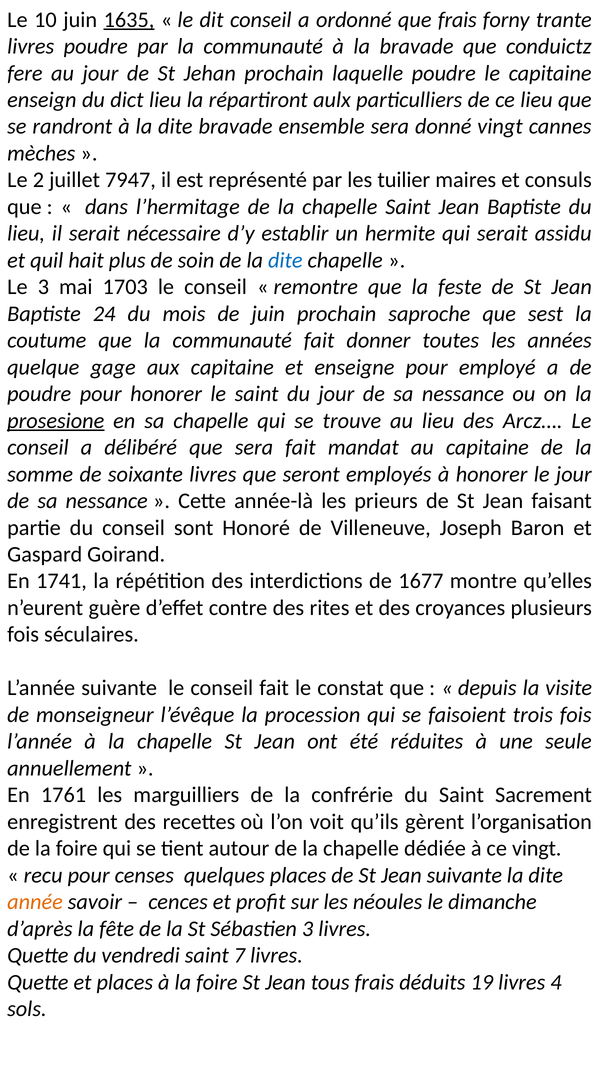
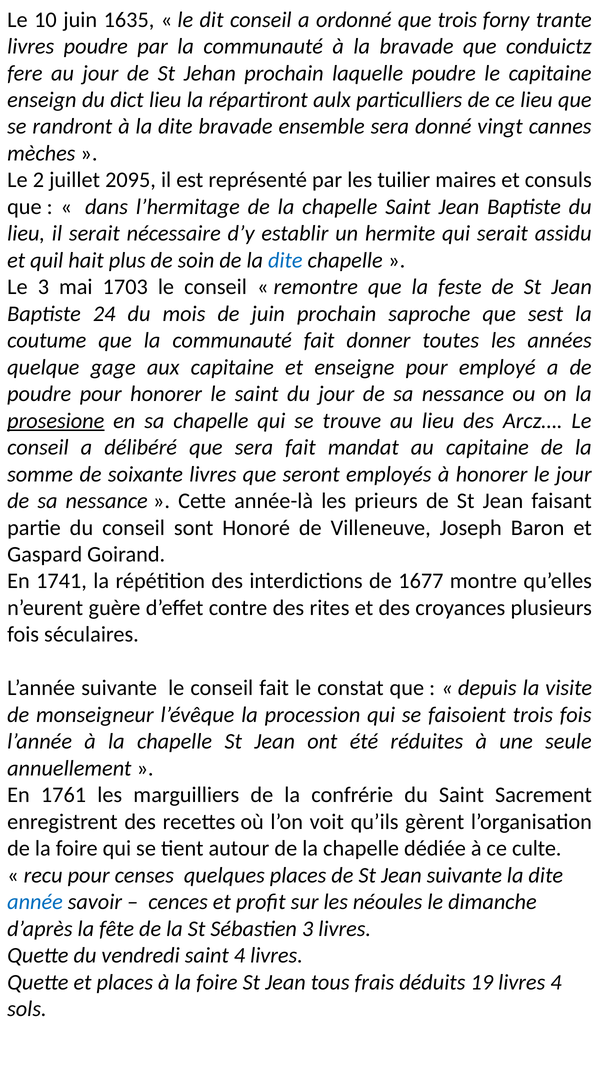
1635 underline: present -> none (129, 20)
que frais: frais -> trois (457, 20)
7947: 7947 -> 2095 (130, 180)
ce vingt: vingt -> culte (537, 848)
année colour: orange -> blue (35, 902)
saint 7: 7 -> 4 (239, 955)
